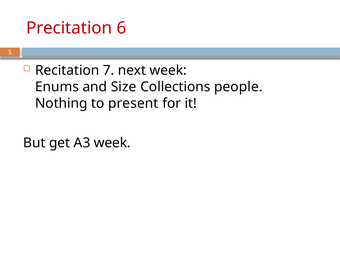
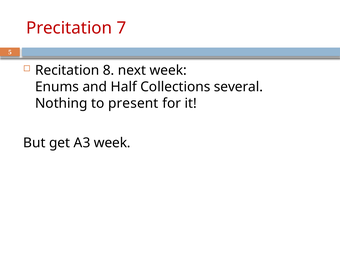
6: 6 -> 7 (122, 28)
7: 7 -> 8 (109, 70)
Size: Size -> Half (124, 87)
people: people -> several (238, 87)
